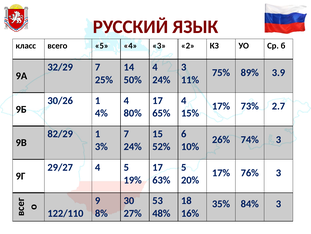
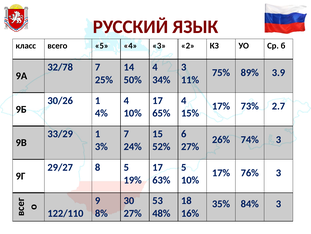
32/29: 32/29 -> 32/78 (60, 67)
24%: 24% -> 34% (161, 80)
80%: 80% -> 10% (133, 113)
82/29: 82/29 -> 33/29 (60, 134)
10%: 10% -> 27% (190, 146)
29/27 4: 4 -> 8 (98, 167)
20%: 20% -> 10% (190, 179)
